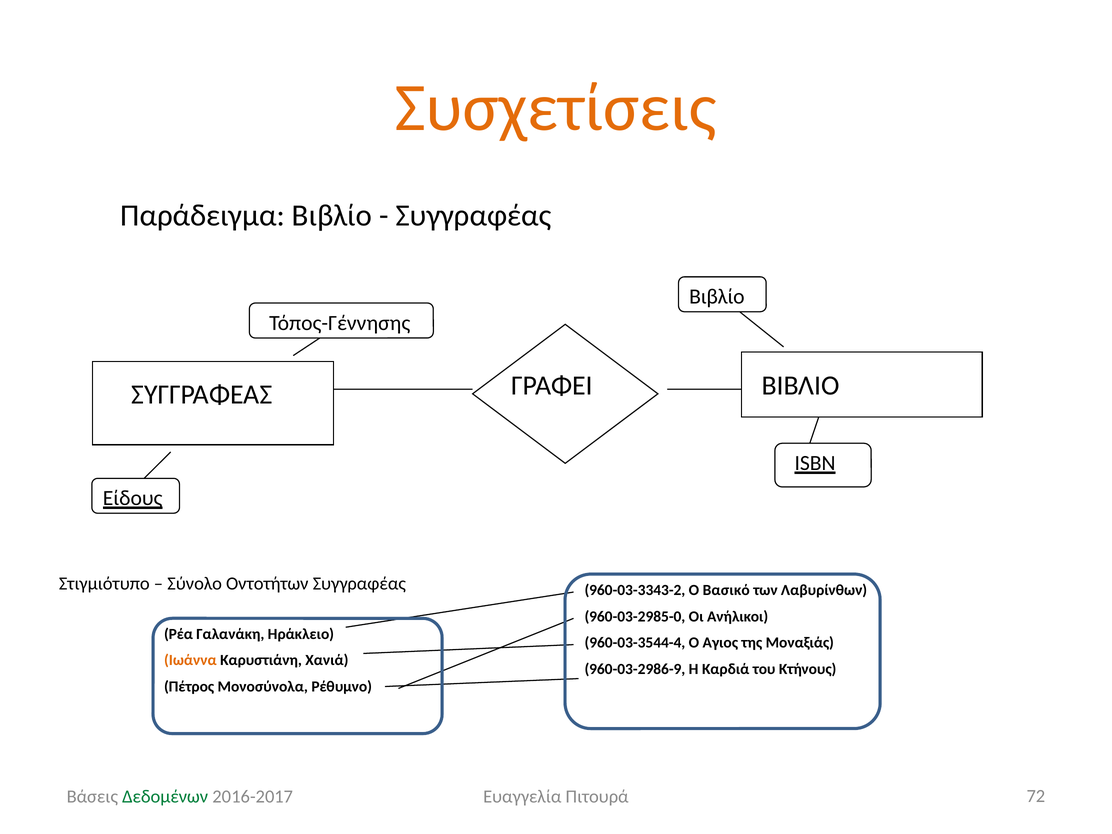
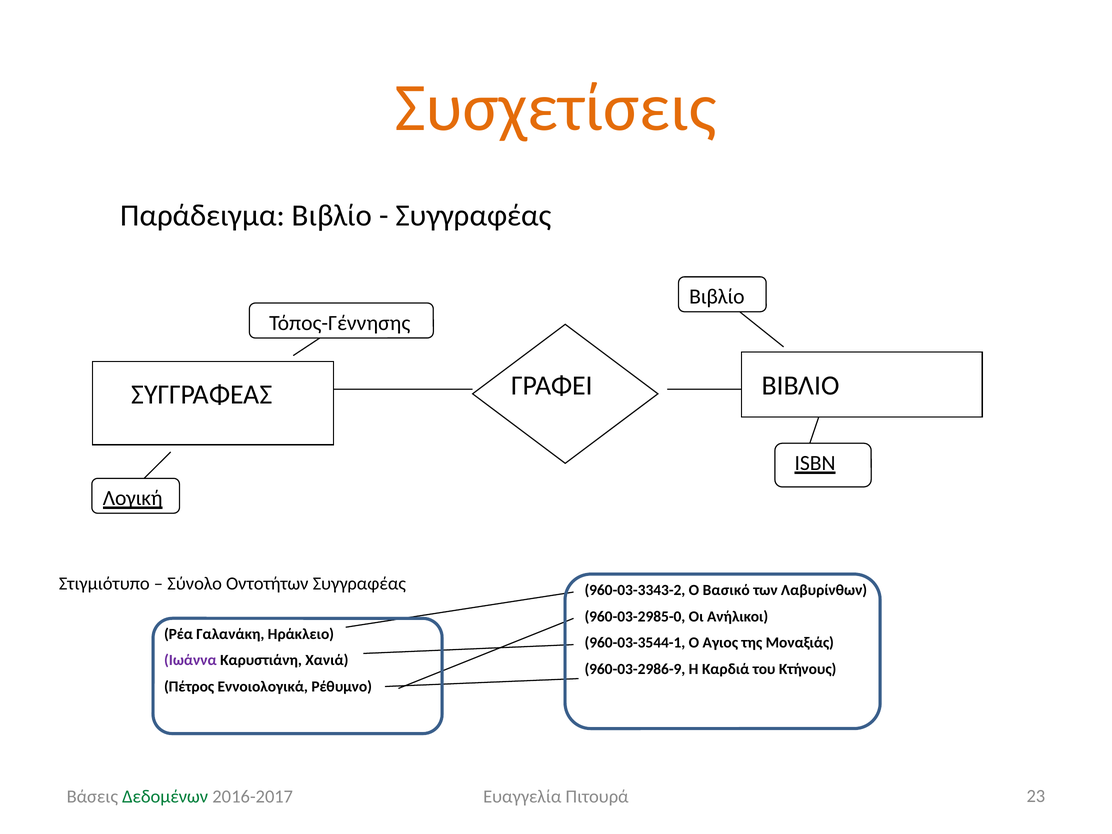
Είδους: Είδους -> Λογική (133, 498)
960-03-3544-4: 960-03-3544-4 -> 960-03-3544-1 (635, 643)
Ιωάννα colour: orange -> purple (190, 660)
Μονοσύνολα: Μονοσύνολα -> Εννοιολογικά (263, 687)
72: 72 -> 23 (1036, 796)
